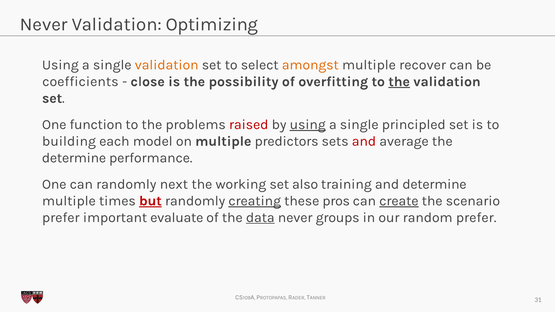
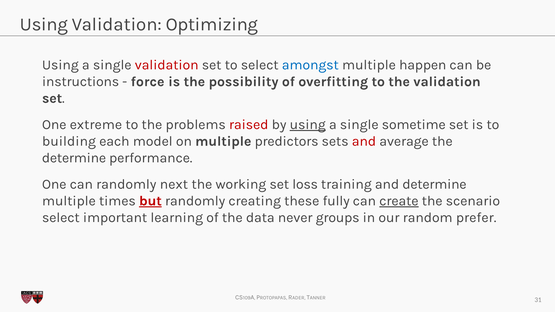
Never: Never -> Using (44, 24)
validation colour: orange -> red (167, 65)
amongst colour: orange -> blue (310, 65)
recover: recover -> happen (423, 65)
coefficients: coefficients -> instructions (81, 82)
close: close -> force (148, 82)
the underline: present -> none (399, 82)
function: function -> extreme (96, 125)
principled: principled -> sometime (414, 125)
also: also -> loss (305, 184)
creating underline: present -> none (255, 201)
pros: pros -> fully (336, 201)
prefer: prefer -> select (61, 218)
evaluate: evaluate -> learning (177, 218)
data underline: present -> none (260, 218)
